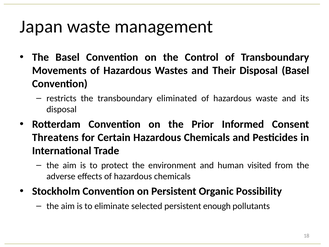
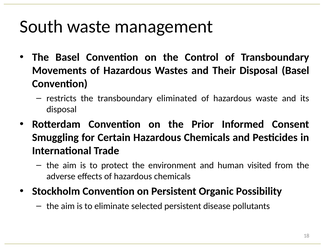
Japan: Japan -> South (41, 26)
Threatens: Threatens -> Smuggling (55, 137)
enough: enough -> disease (217, 206)
